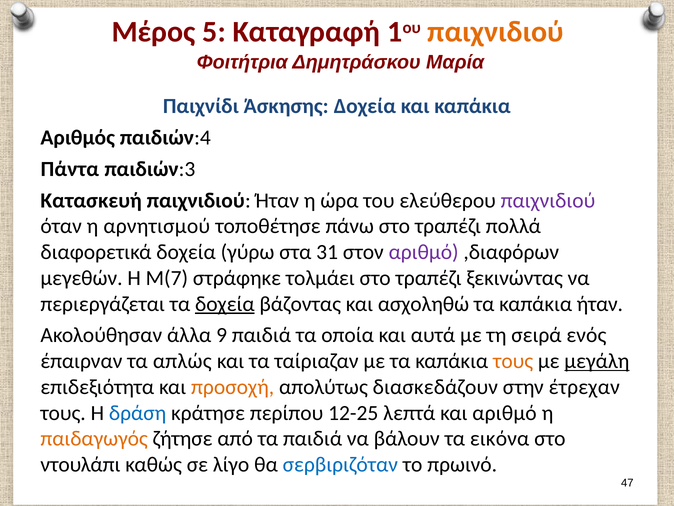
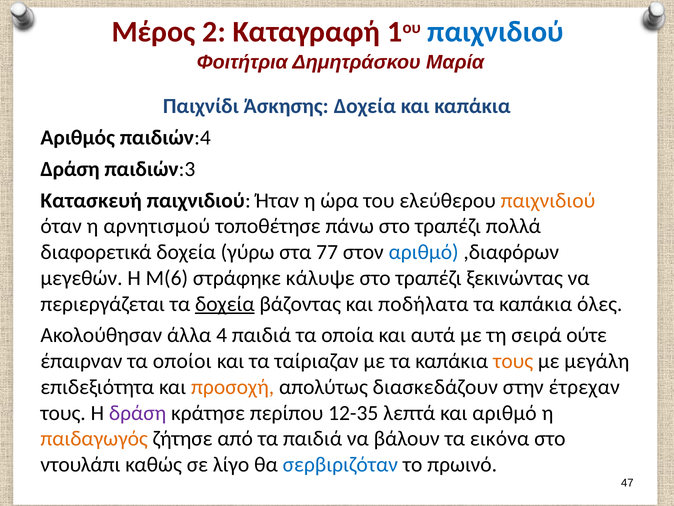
5: 5 -> 2 (214, 32)
παιχνιδιού colour: orange -> blue (496, 32)
Πάντα: Πάντα -> Δράση (70, 169)
παιχνιδιού colour: purple -> orange (548, 200)
31: 31 -> 77 (327, 252)
αριθμό colour: purple -> blue (424, 252)
Μ(7: Μ(7 -> Μ(6 (167, 278)
τολμάει: τολμάει -> κάλυψε (320, 278)
ασχοληθώ: ασχοληθώ -> ποδήλατα (423, 304)
καπάκια ήταν: ήταν -> όλες (600, 304)
9: 9 -> 4 (222, 335)
ενός: ενός -> ούτε (587, 335)
απλώς: απλώς -> οποίοι (182, 361)
μεγάλη underline: present -> none (597, 361)
δράση colour: blue -> purple (138, 413)
12-25: 12-25 -> 12-35 (353, 413)
